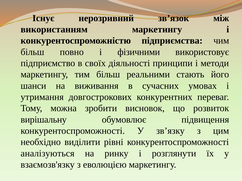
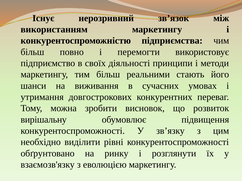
фізичними: фізичними -> перемогти (139, 52)
аналізуються: аналізуються -> обґрунтовано (48, 154)
